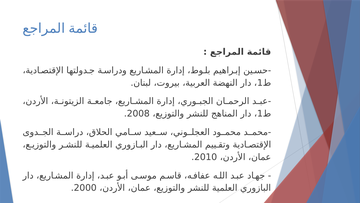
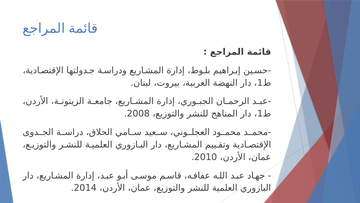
2000: 2000 -> 2014 (85, 188)
